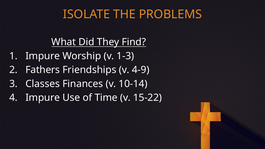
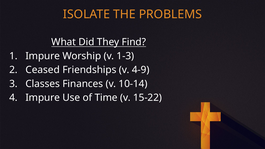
Fathers: Fathers -> Ceased (43, 70)
